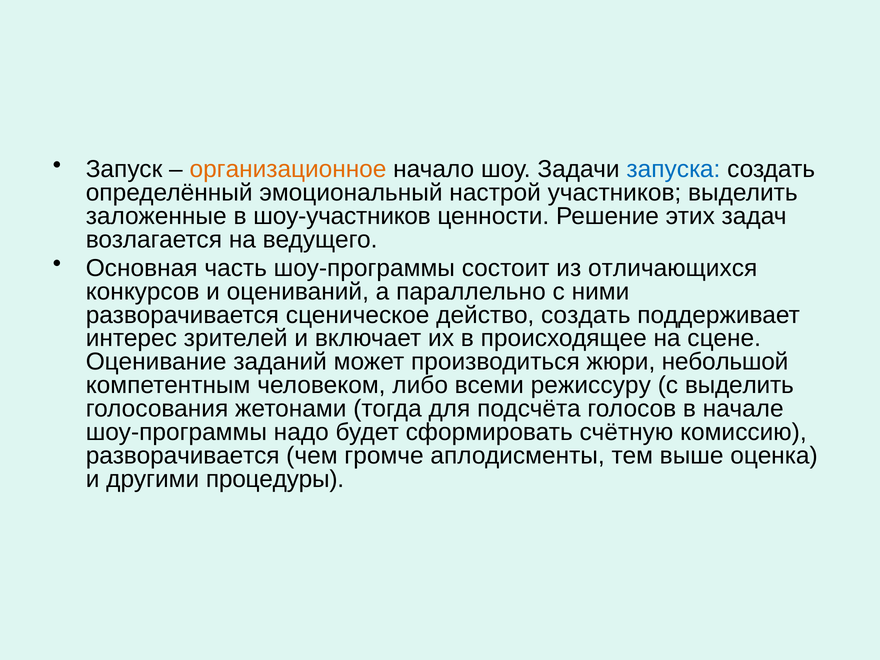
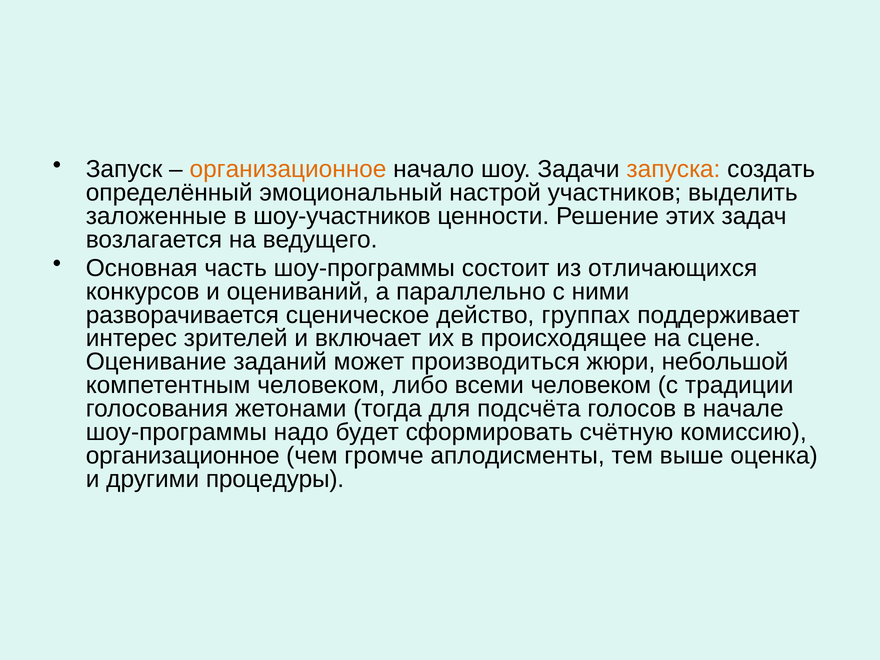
запуска colour: blue -> orange (673, 169)
действо создать: создать -> группах (586, 315)
всеми режиссуру: режиссуру -> человеком (591, 385)
с выделить: выделить -> традиции (739, 385)
разворачивается: разворачивается -> организационное (183, 456)
